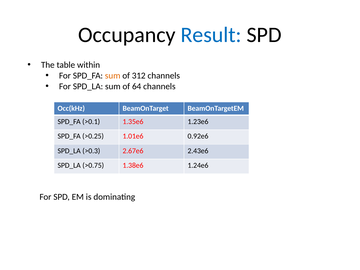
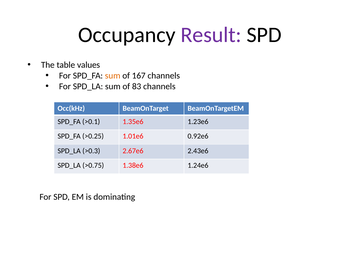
Result colour: blue -> purple (211, 35)
within: within -> values (89, 65)
312: 312 -> 167 (139, 76)
64: 64 -> 83 (137, 86)
